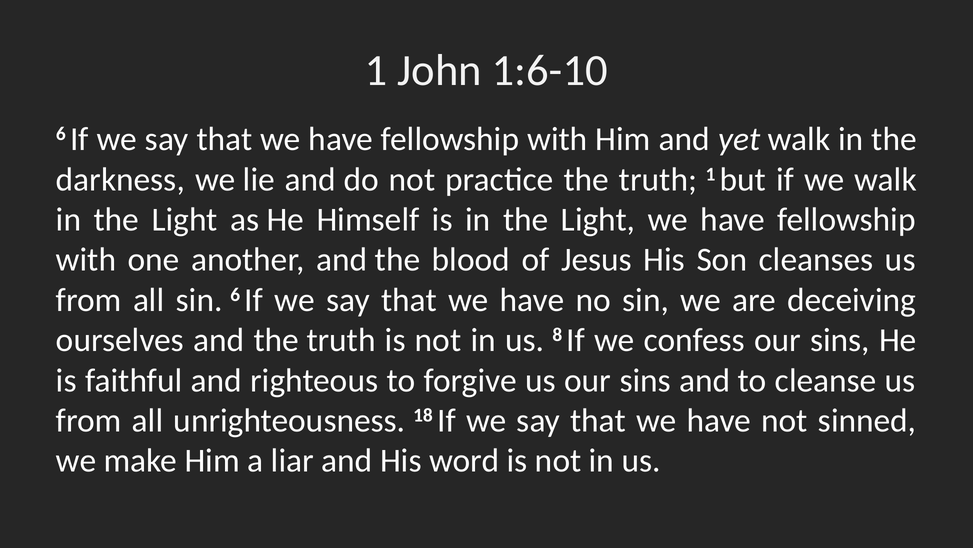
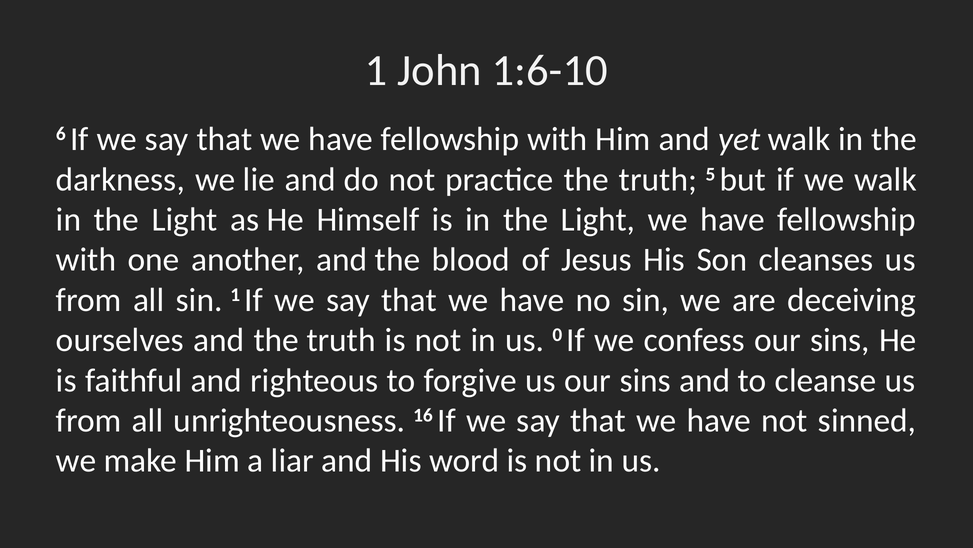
truth 1: 1 -> 5 (710, 174)
sin 6: 6 -> 1 (235, 294)
8: 8 -> 0 (557, 334)
18: 18 -> 16 (423, 415)
